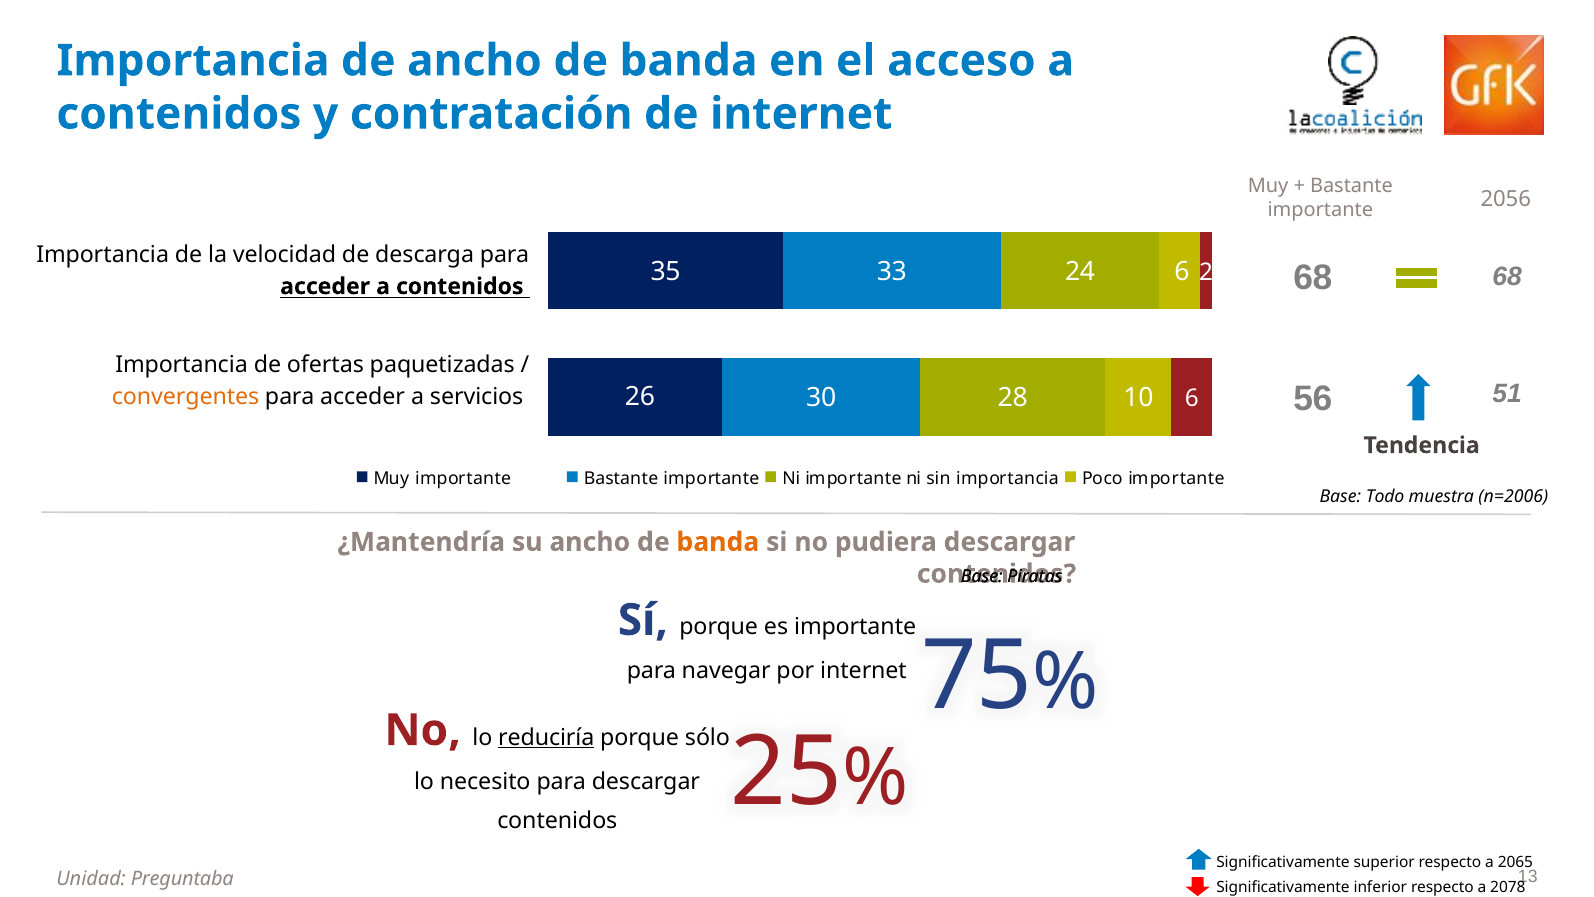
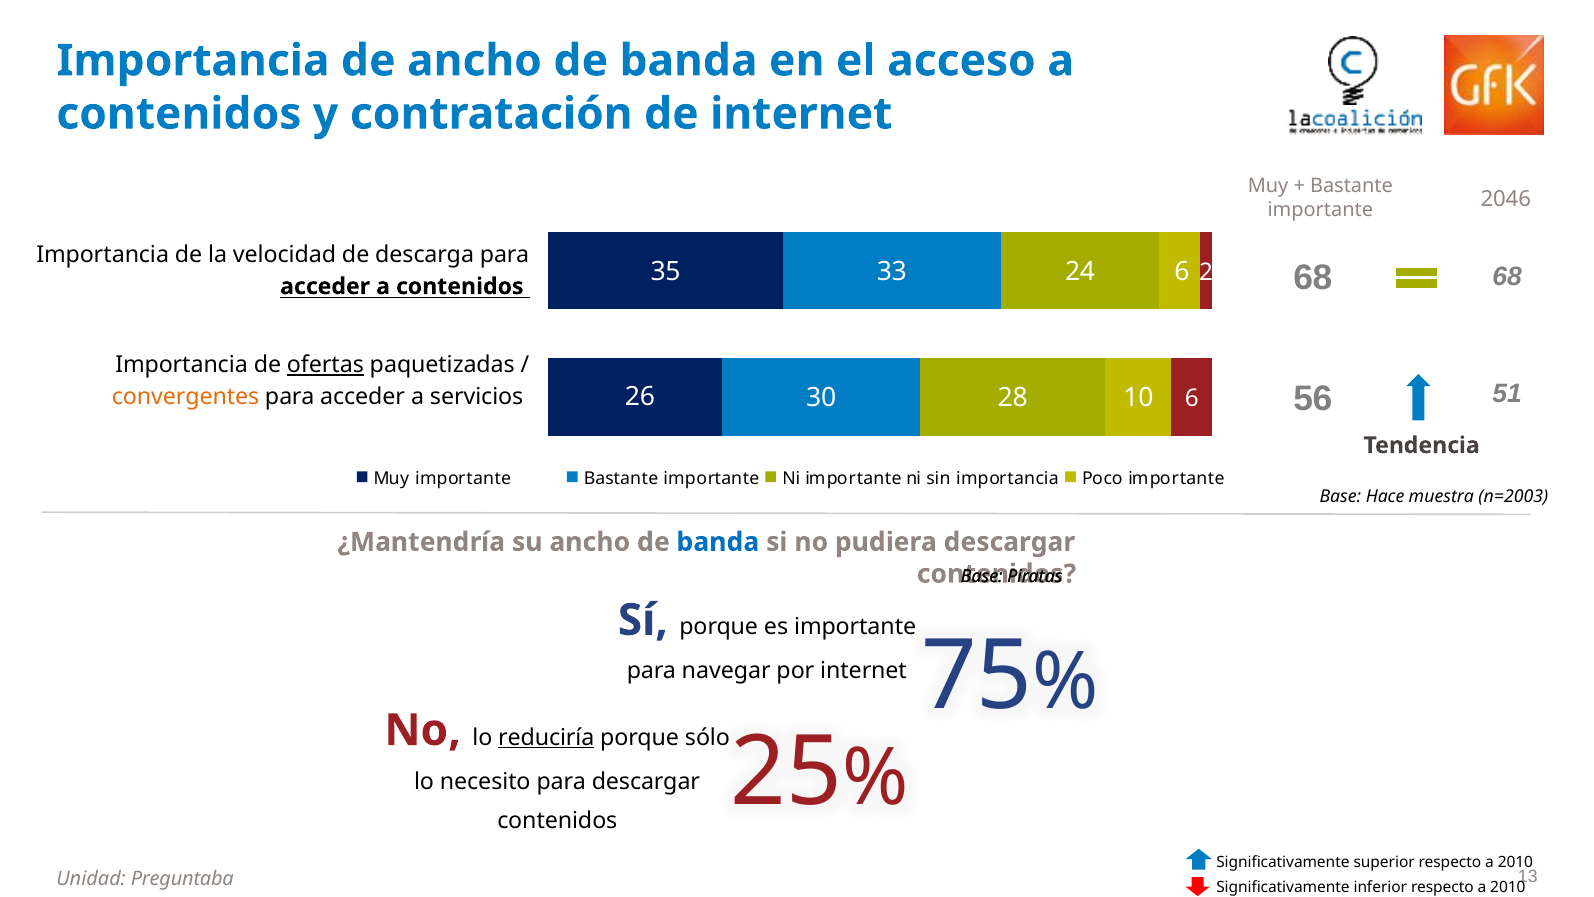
2056: 2056 -> 2046 (1506, 199)
ofertas underline: none -> present (325, 365)
Todo: Todo -> Hace (1385, 497)
n=2006: n=2006 -> n=2003 (1513, 497)
banda colour: orange -> blue (718, 542)
superior respecto a 2065: 2065 -> 2010 (1515, 862)
inferior respecto a 2078: 2078 -> 2010 (1508, 887)
